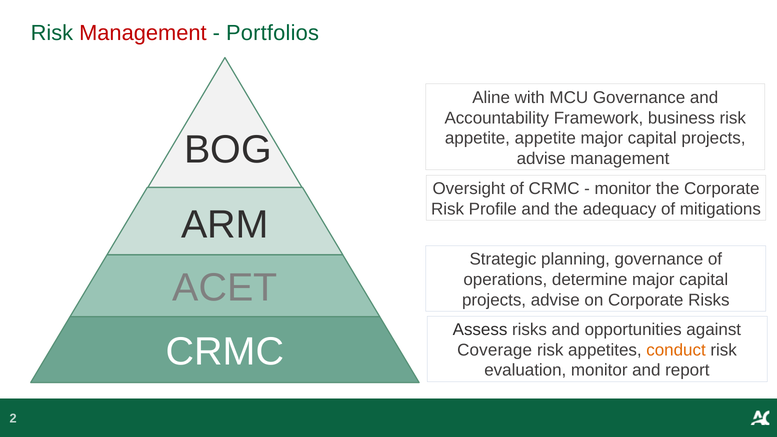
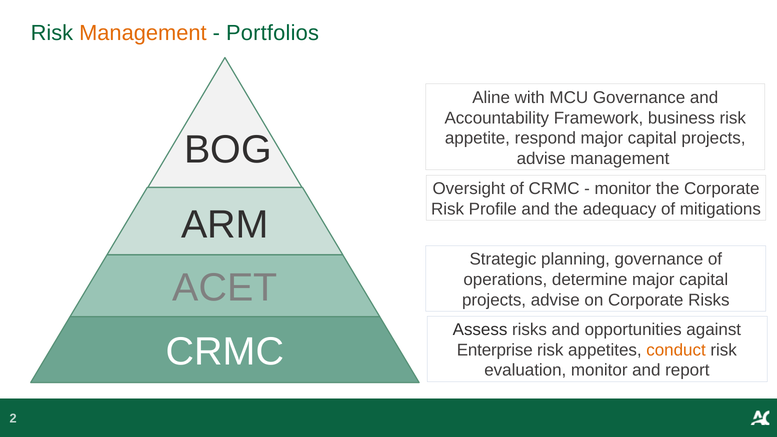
Management colour: red -> orange (143, 33)
appetite appetite: appetite -> respond (545, 138)
Coverage: Coverage -> Enterprise (495, 350)
